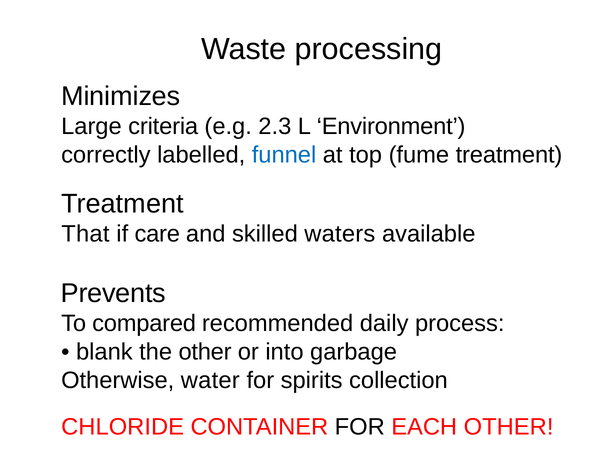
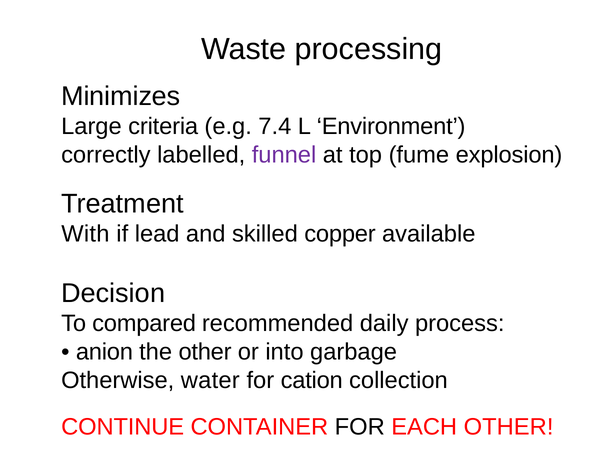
2.3: 2.3 -> 7.4 (275, 126)
funnel colour: blue -> purple (284, 155)
fume treatment: treatment -> explosion (509, 155)
That: That -> With (85, 234)
care: care -> lead (157, 234)
waters: waters -> copper (340, 234)
Prevents: Prevents -> Decision (113, 294)
blank: blank -> anion (104, 352)
spirits: spirits -> cation (312, 381)
CHLORIDE: CHLORIDE -> CONTINUE (123, 428)
